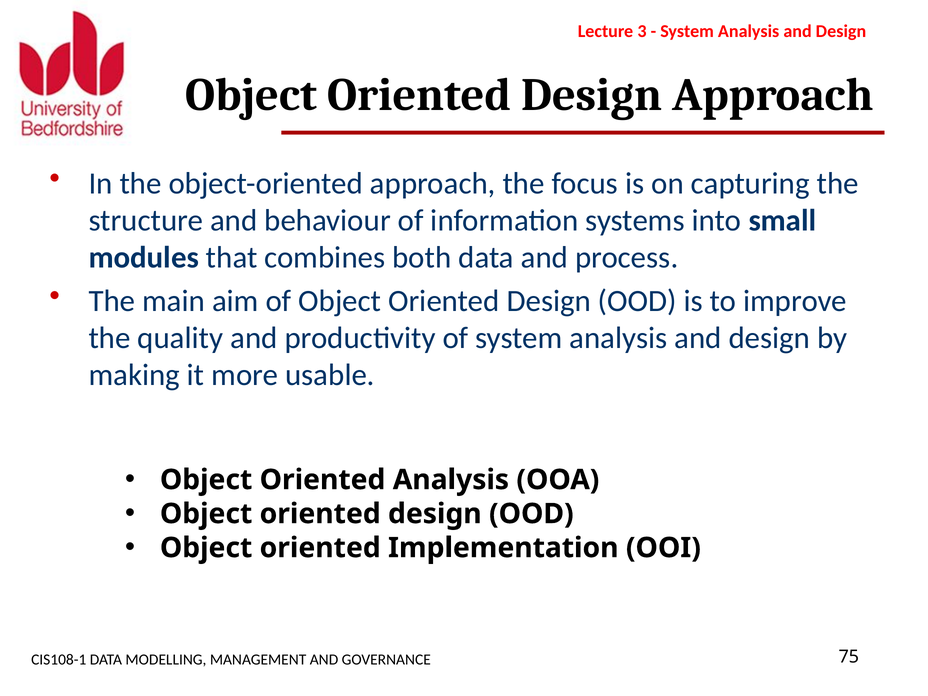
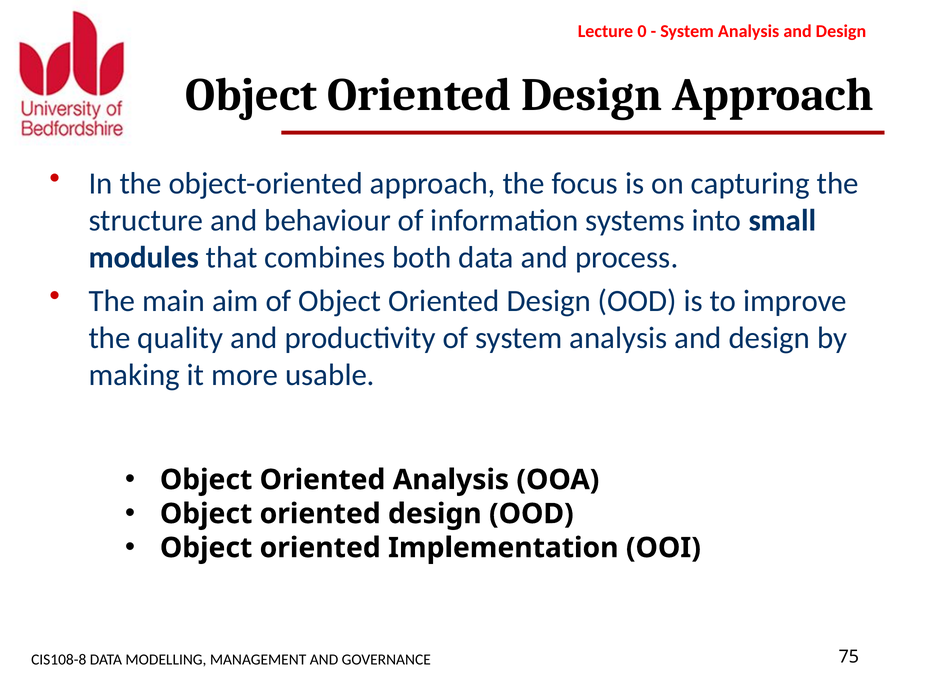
3: 3 -> 0 (642, 31)
CIS108-1: CIS108-1 -> CIS108-8 (59, 660)
